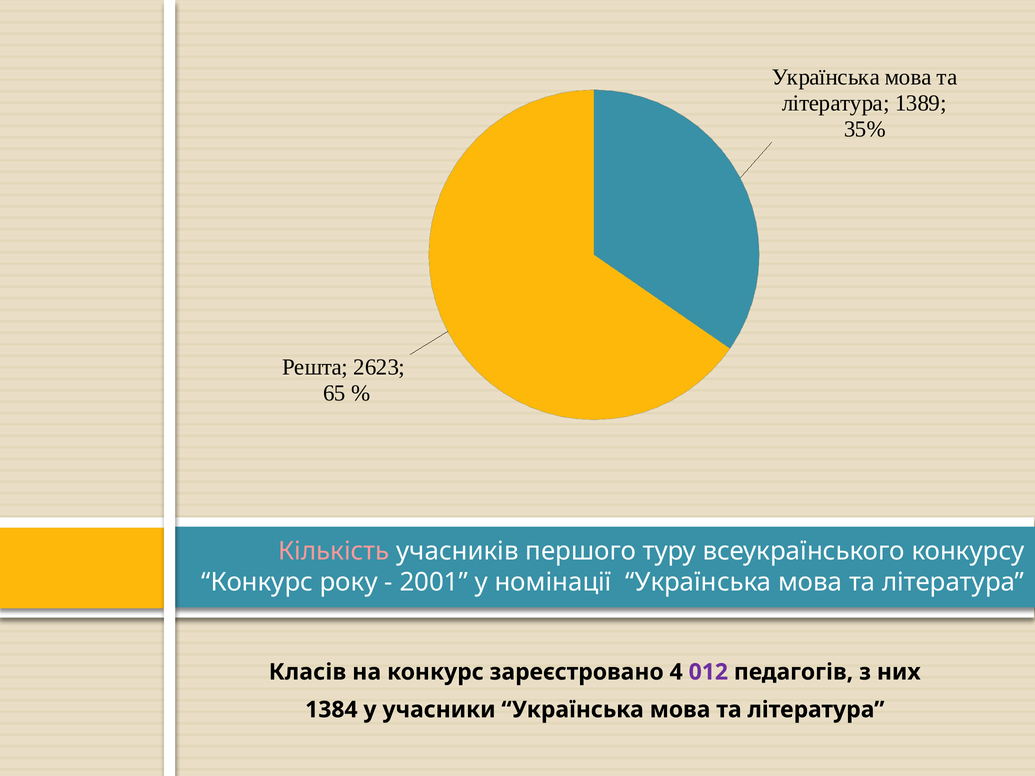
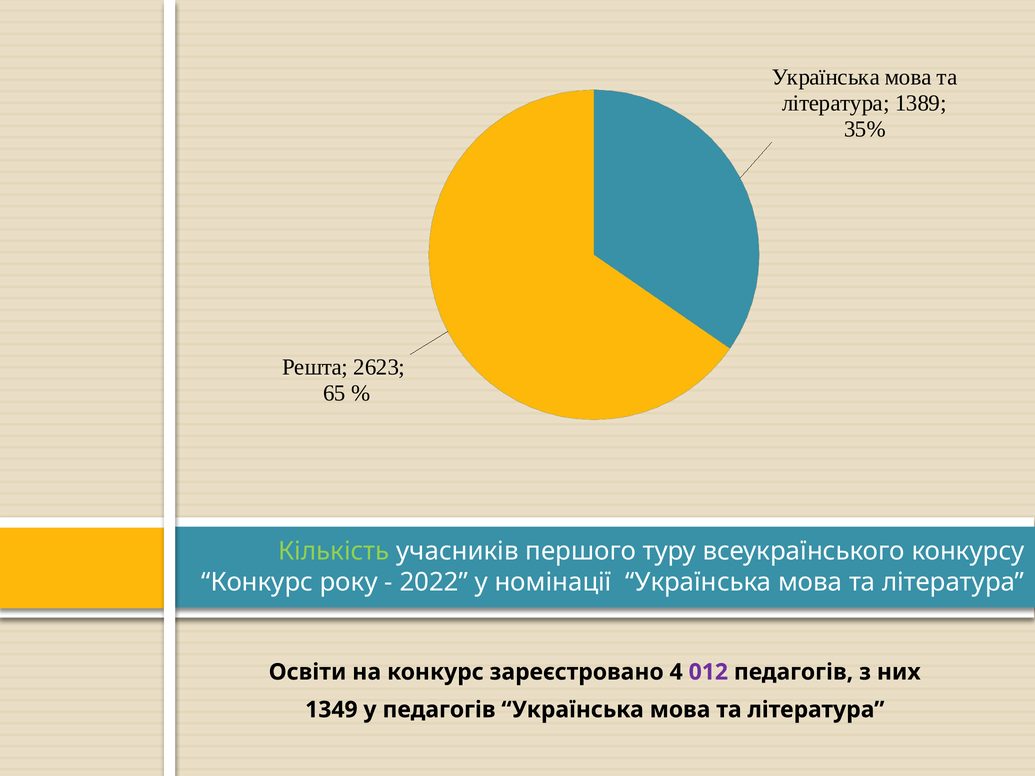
Кількість colour: pink -> light green (334, 551)
2001: 2001 -> 2022 (434, 582)
Класів: Класів -> Освіти (308, 672)
1384: 1384 -> 1349 (331, 710)
у учасники: учасники -> педагогів (439, 710)
